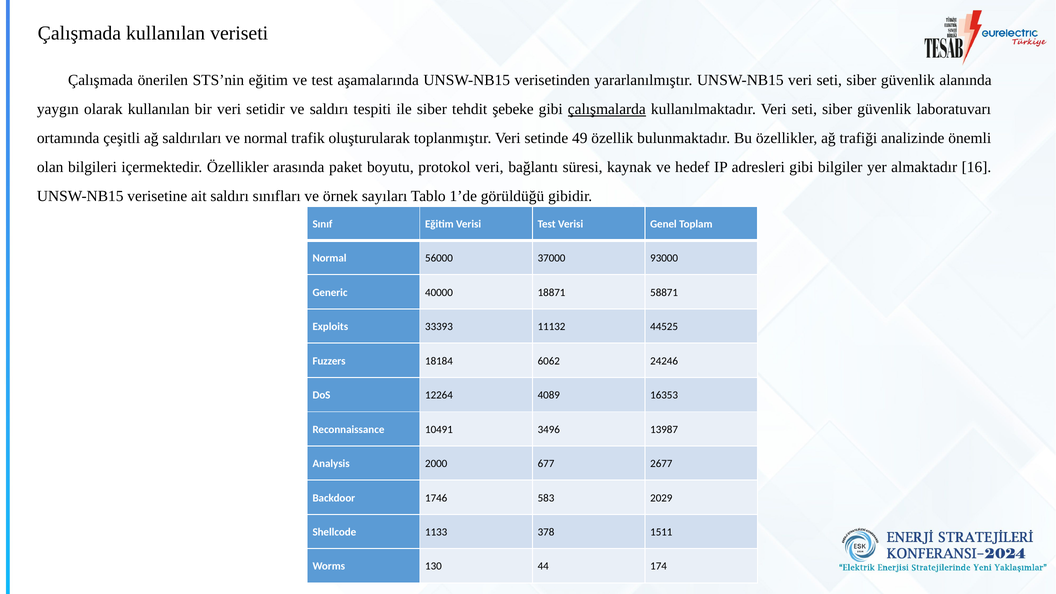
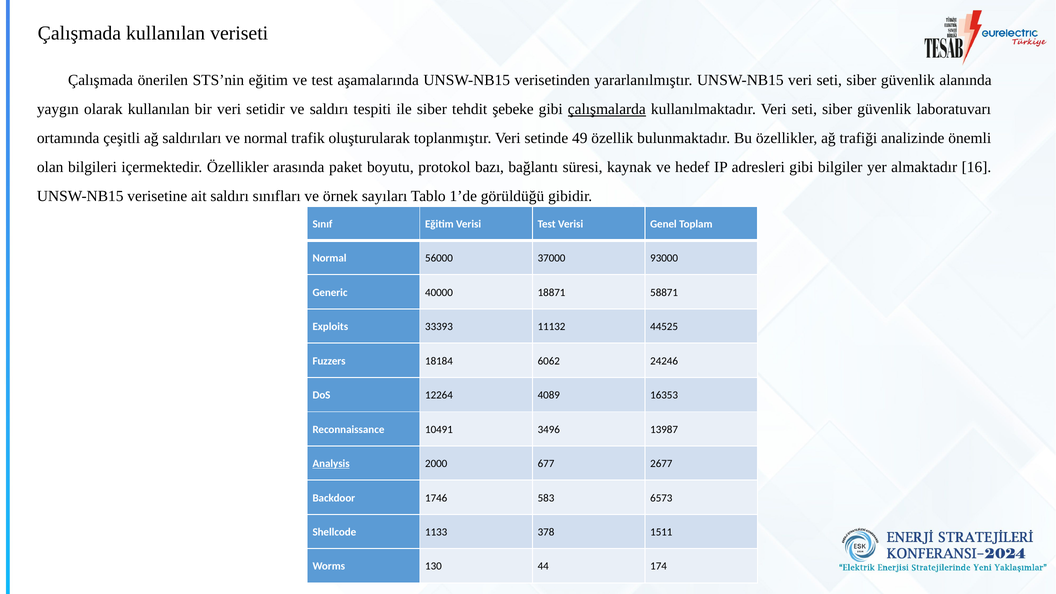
protokol veri: veri -> bazı (490, 167)
Analysis underline: none -> present (331, 464)
2029: 2029 -> 6573 (661, 498)
